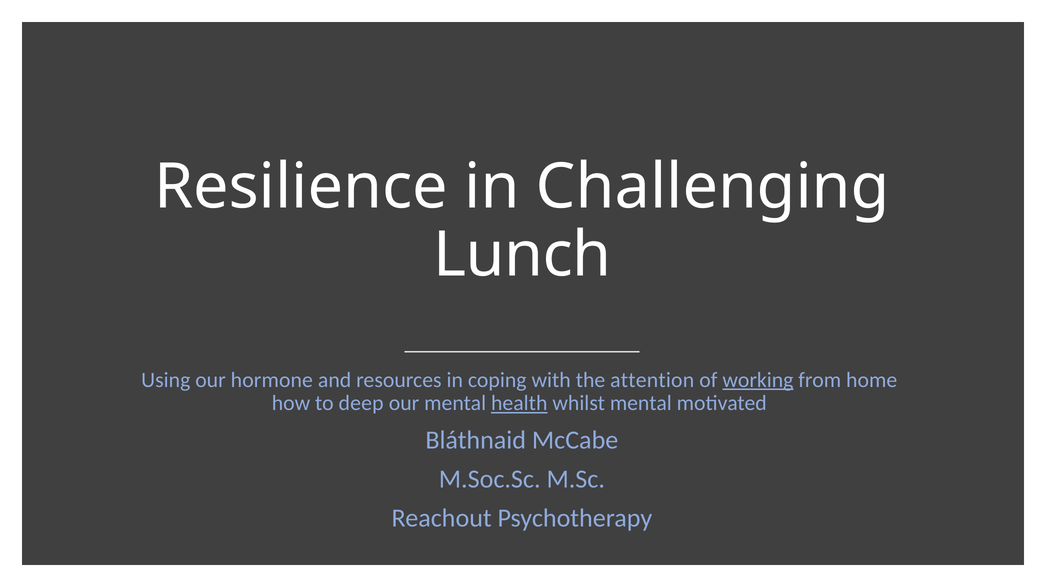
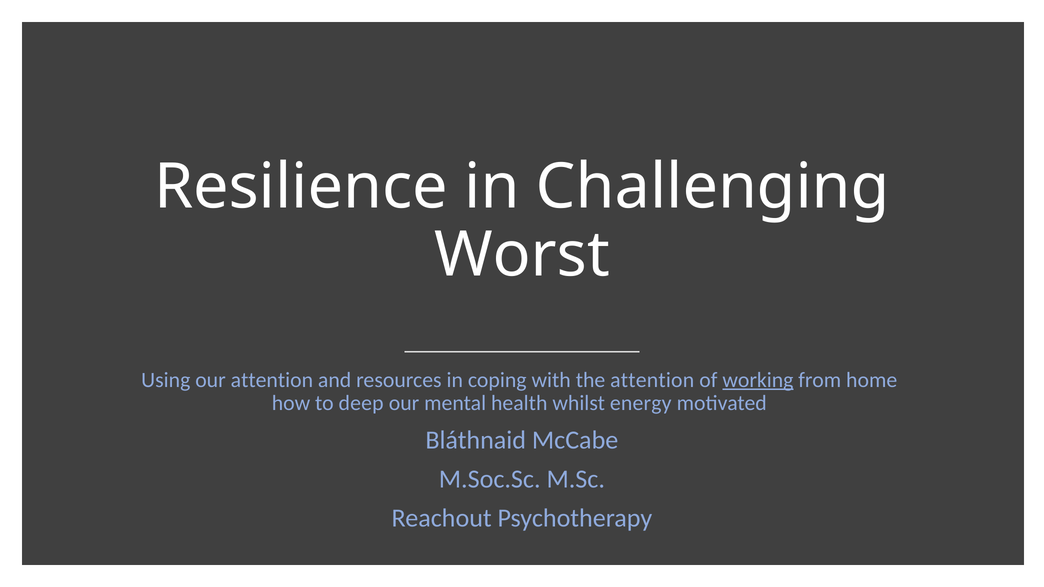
Lunch: Lunch -> Worst (522, 255)
our hormone: hormone -> attention (272, 380)
health underline: present -> none (519, 403)
whilst mental: mental -> energy (641, 403)
